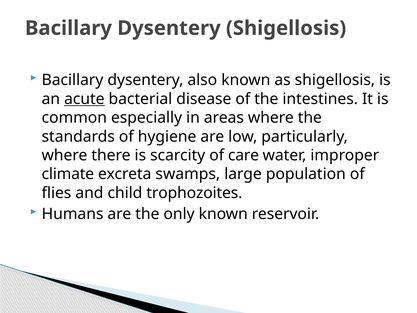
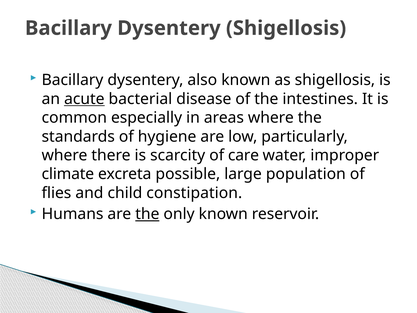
swamps: swamps -> possible (188, 174)
trophozoites: trophozoites -> constipation (194, 193)
the underline: none -> present (147, 214)
